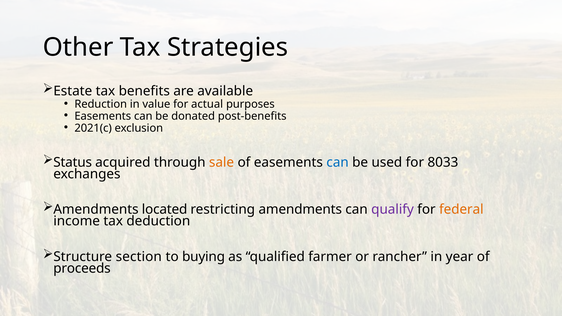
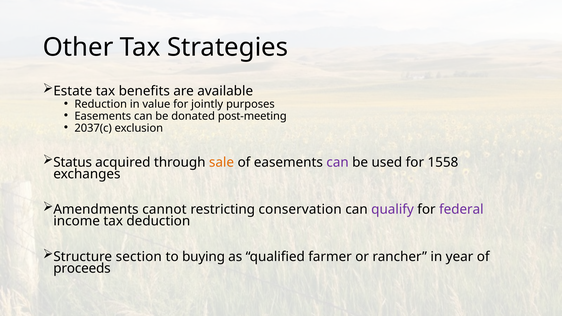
actual: actual -> jointly (207, 104)
post-benefits: post-benefits -> post-meeting (252, 116)
2021(c: 2021(c -> 2037(c (93, 128)
can colour: blue -> purple (338, 162)
8033: 8033 -> 1558 (443, 162)
located: located -> cannot (164, 210)
restricting amendments: amendments -> conservation (300, 210)
federal colour: orange -> purple (461, 210)
